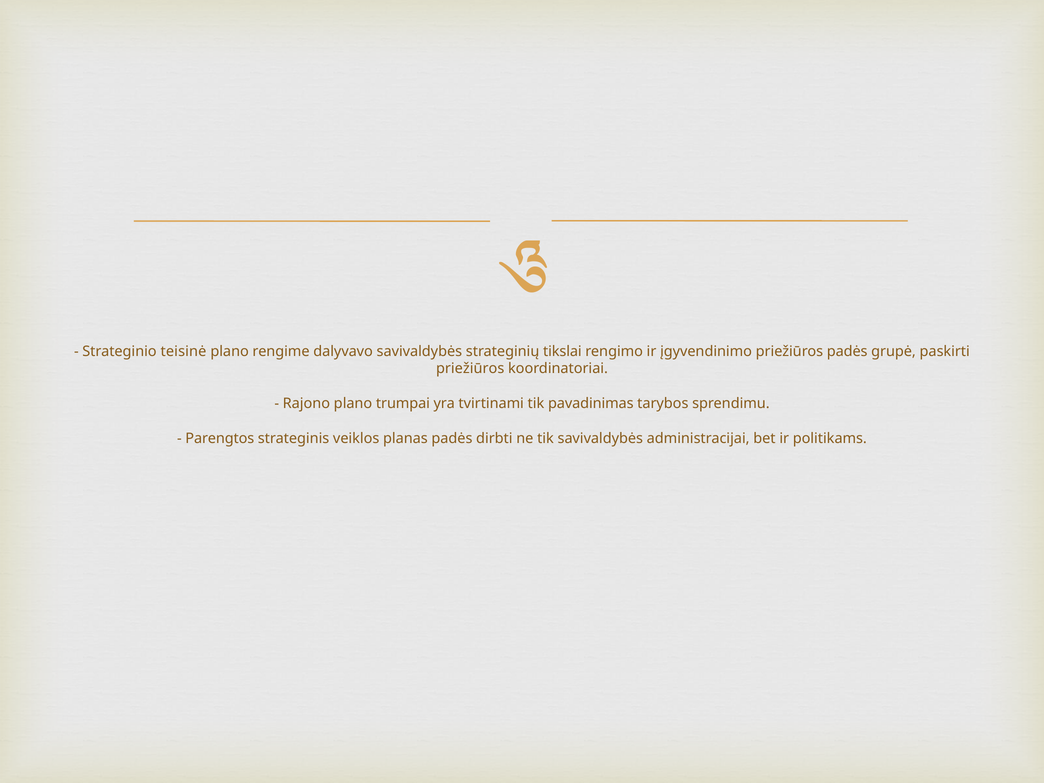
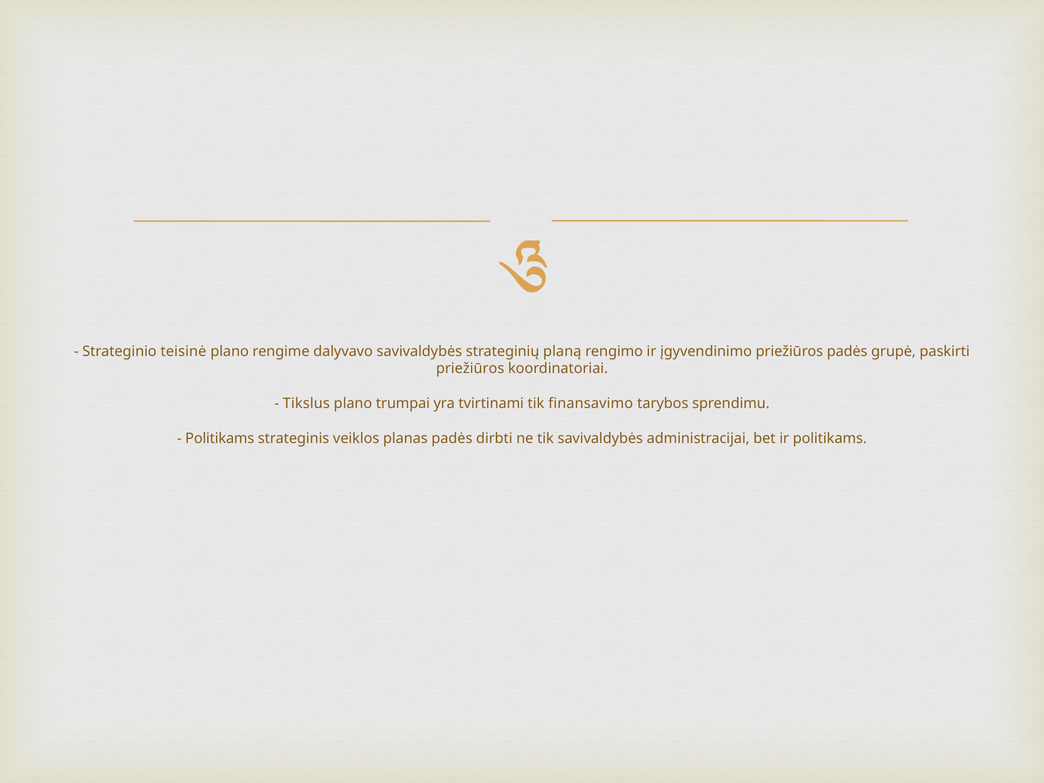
tikslai: tikslai -> planą (562, 351)
Rajono: Rajono -> Tikslus (306, 404)
pavadinimas: pavadinimas -> finansavimo (591, 404)
Parengtos: Parengtos -> Politikams (220, 438)
